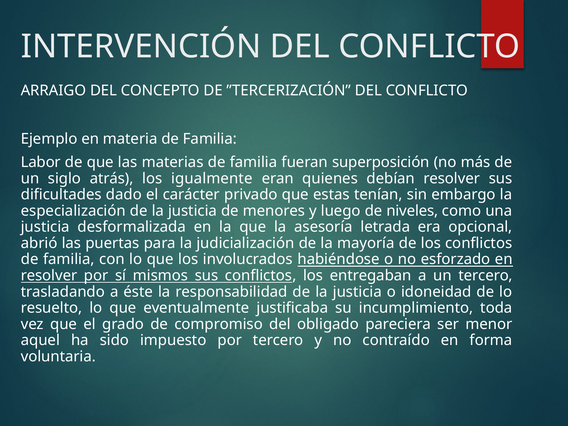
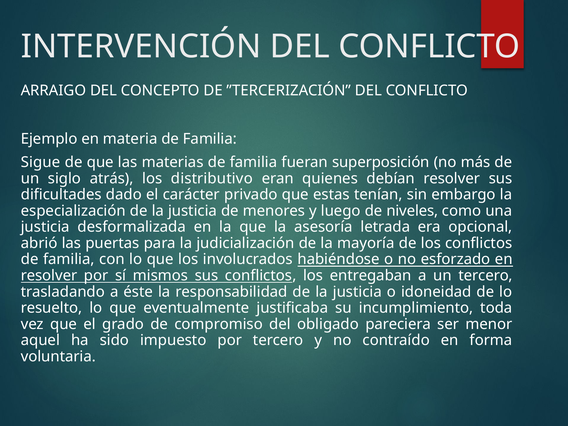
Labor: Labor -> Sigue (41, 162)
igualmente: igualmente -> distributivo (212, 178)
